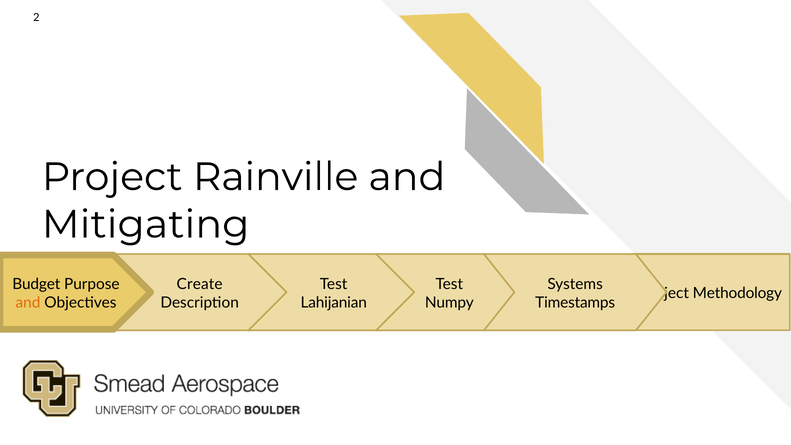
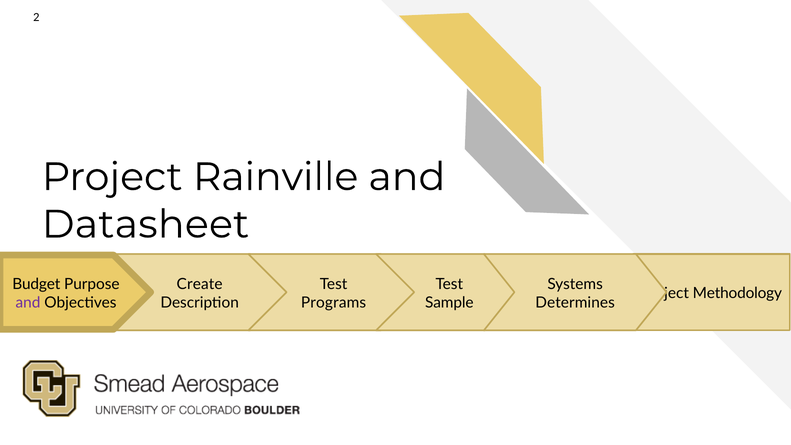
Mitigating: Mitigating -> Datasheet (146, 224)
and colour: orange -> purple (28, 302)
Lahijanian: Lahijanian -> Programs (334, 302)
Numpy: Numpy -> Sample (449, 302)
Timestamps: Timestamps -> Determines (575, 302)
